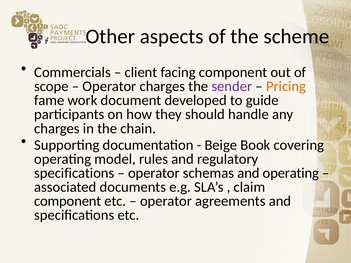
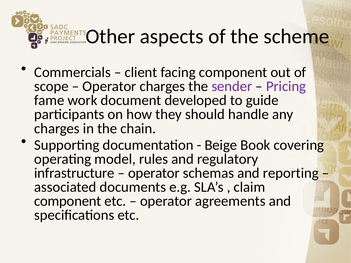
Pricing colour: orange -> purple (286, 86)
specifications: specifications -> infrastructure (74, 173)
and operating: operating -> reporting (291, 173)
